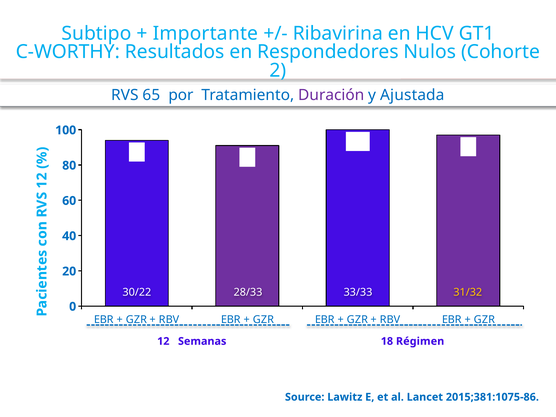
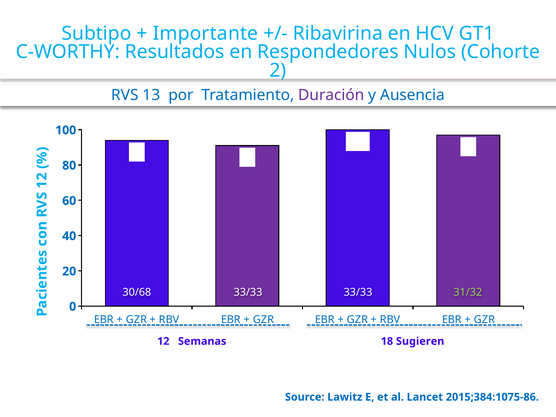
65: 65 -> 13 (151, 95)
Ajustada: Ajustada -> Ausencia (413, 95)
30/22: 30/22 -> 30/68 (137, 292)
28/33: 28/33 -> 33/33 (248, 292)
31/32 colour: yellow -> light green (468, 292)
Régimen: Régimen -> Sugieren (420, 341)
2015;381:1075-86: 2015;381:1075-86 -> 2015;384:1075-86 (492, 397)
